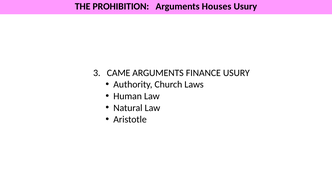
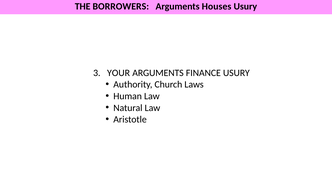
PROHIBITION: PROHIBITION -> BORROWERS (121, 6)
CAME: CAME -> YOUR (119, 73)
